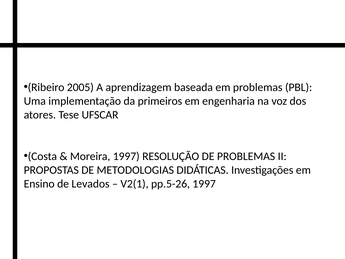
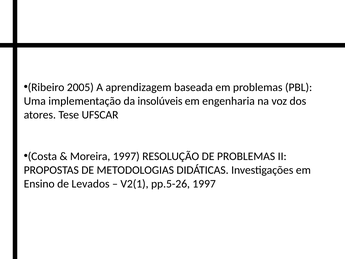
primeiros: primeiros -> insolúveis (160, 101)
